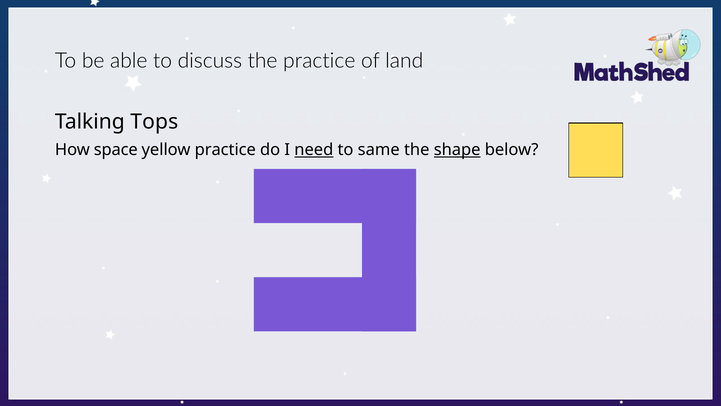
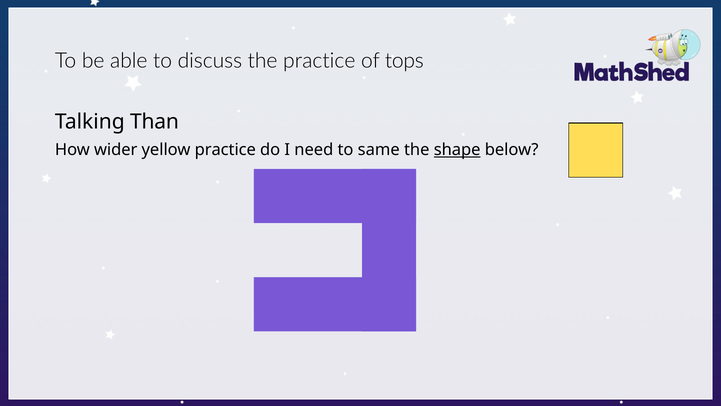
land: land -> tops (404, 61)
Tops: Tops -> Than (154, 122)
space: space -> wider (116, 150)
need underline: present -> none (314, 150)
